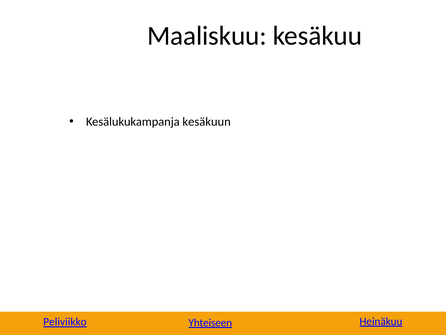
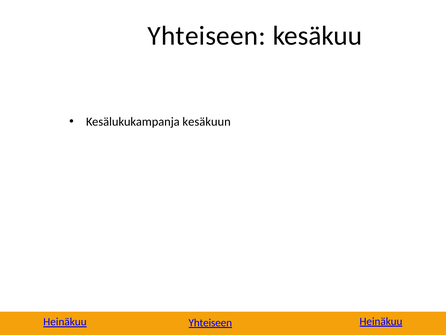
Maaliskuu: Maaliskuu -> Yhteiseen (207, 36)
Peliviikko: Peliviikko -> Heinäkuu (65, 321)
